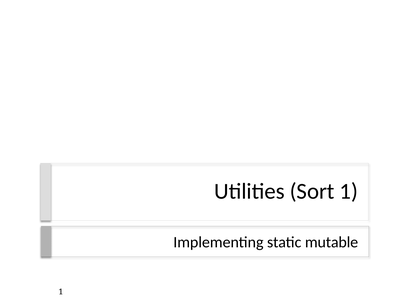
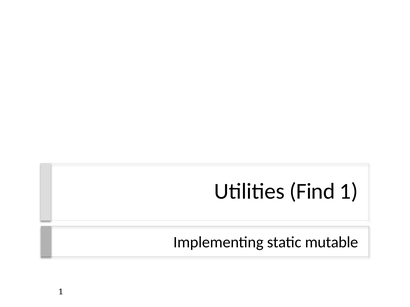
Sort: Sort -> Find (312, 192)
